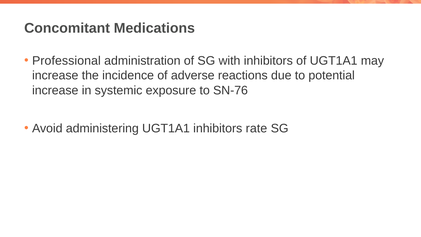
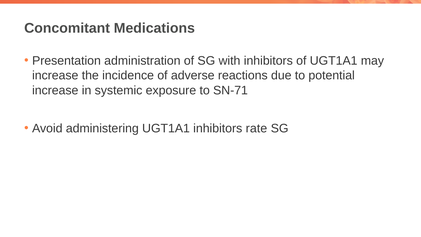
Professional: Professional -> Presentation (66, 61)
SN-76: SN-76 -> SN-71 (231, 90)
